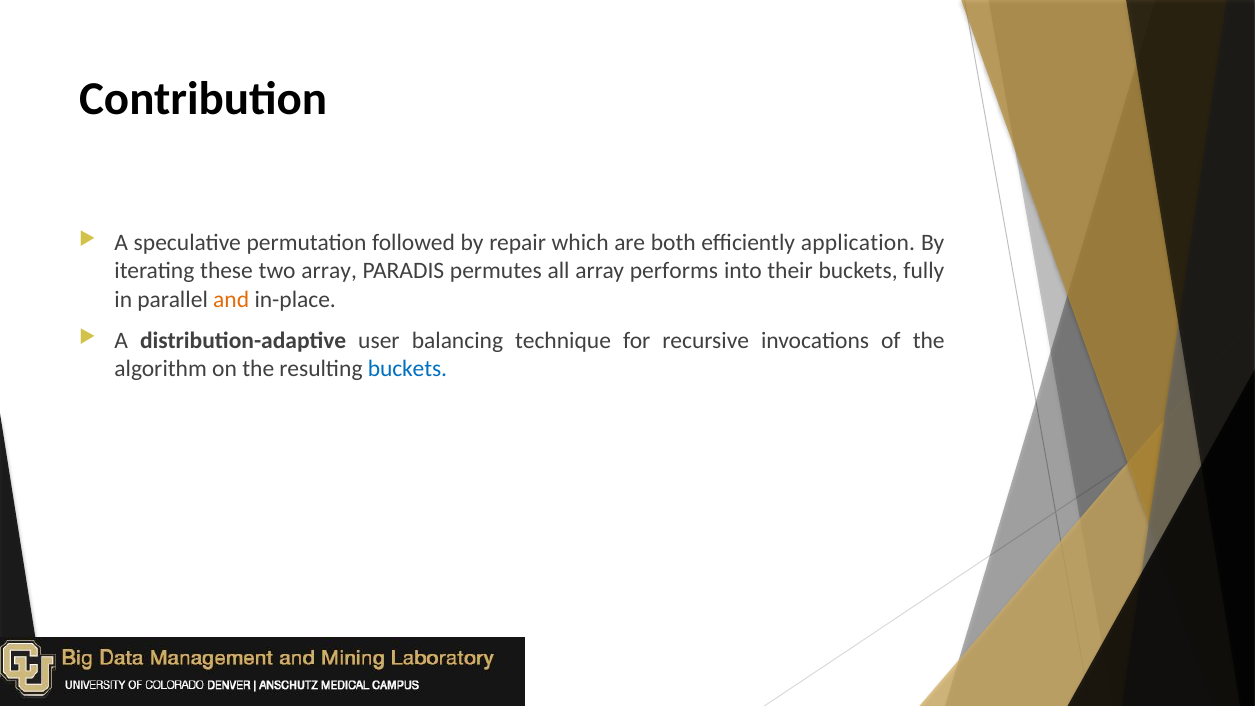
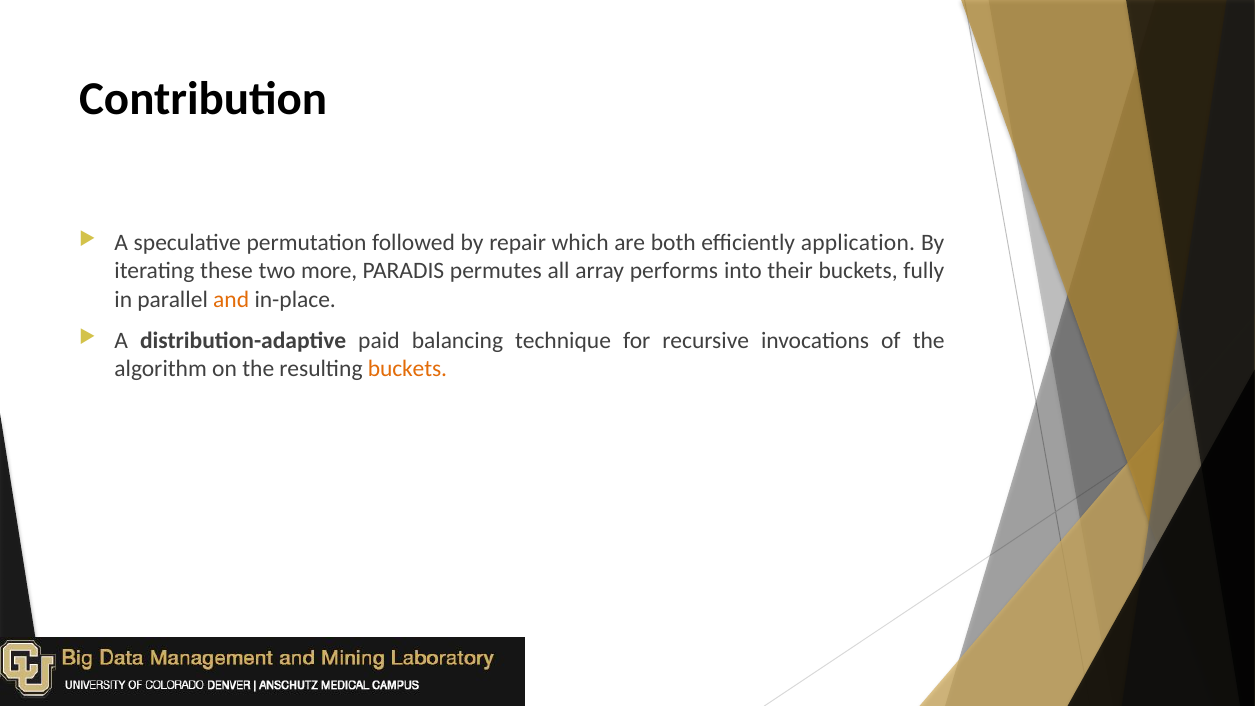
two array: array -> more (329, 271)
user: user -> paid (379, 341)
buckets colour: blue -> orange (407, 369)
